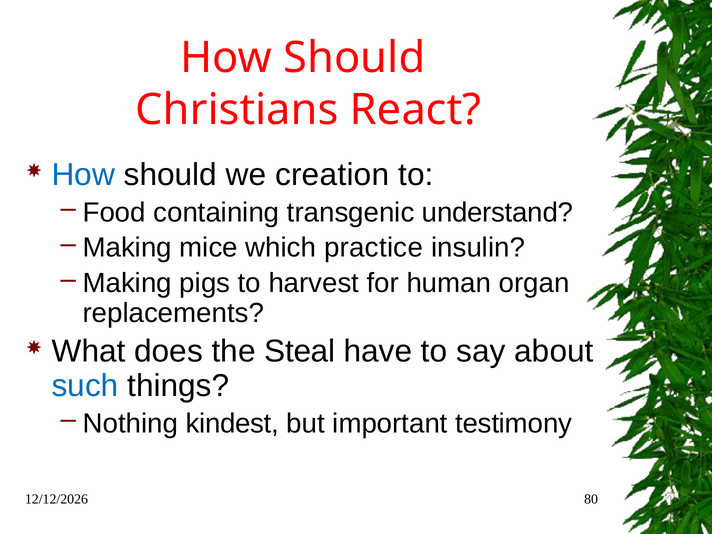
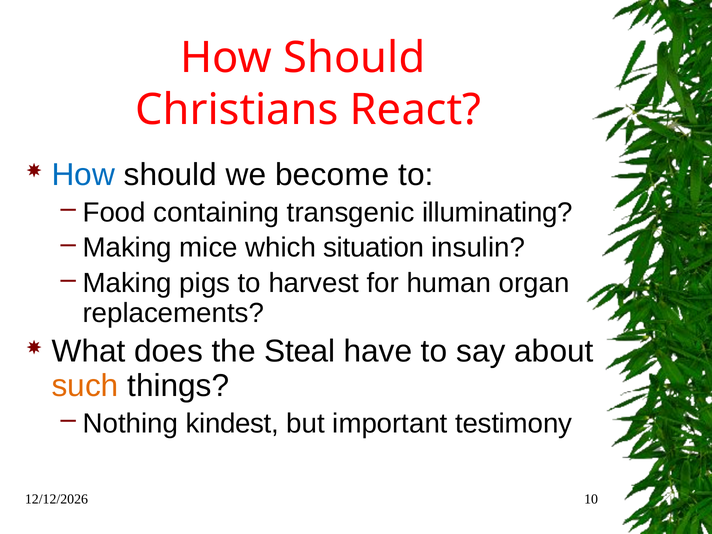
creation: creation -> become (332, 175)
understand: understand -> illuminating (497, 212)
practice: practice -> situation (374, 248)
such colour: blue -> orange (85, 386)
80: 80 -> 10 (591, 499)
